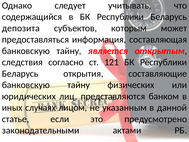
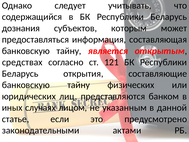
депозита: депозита -> дознания (21, 28)
следствия: следствия -> средствах (22, 62)
